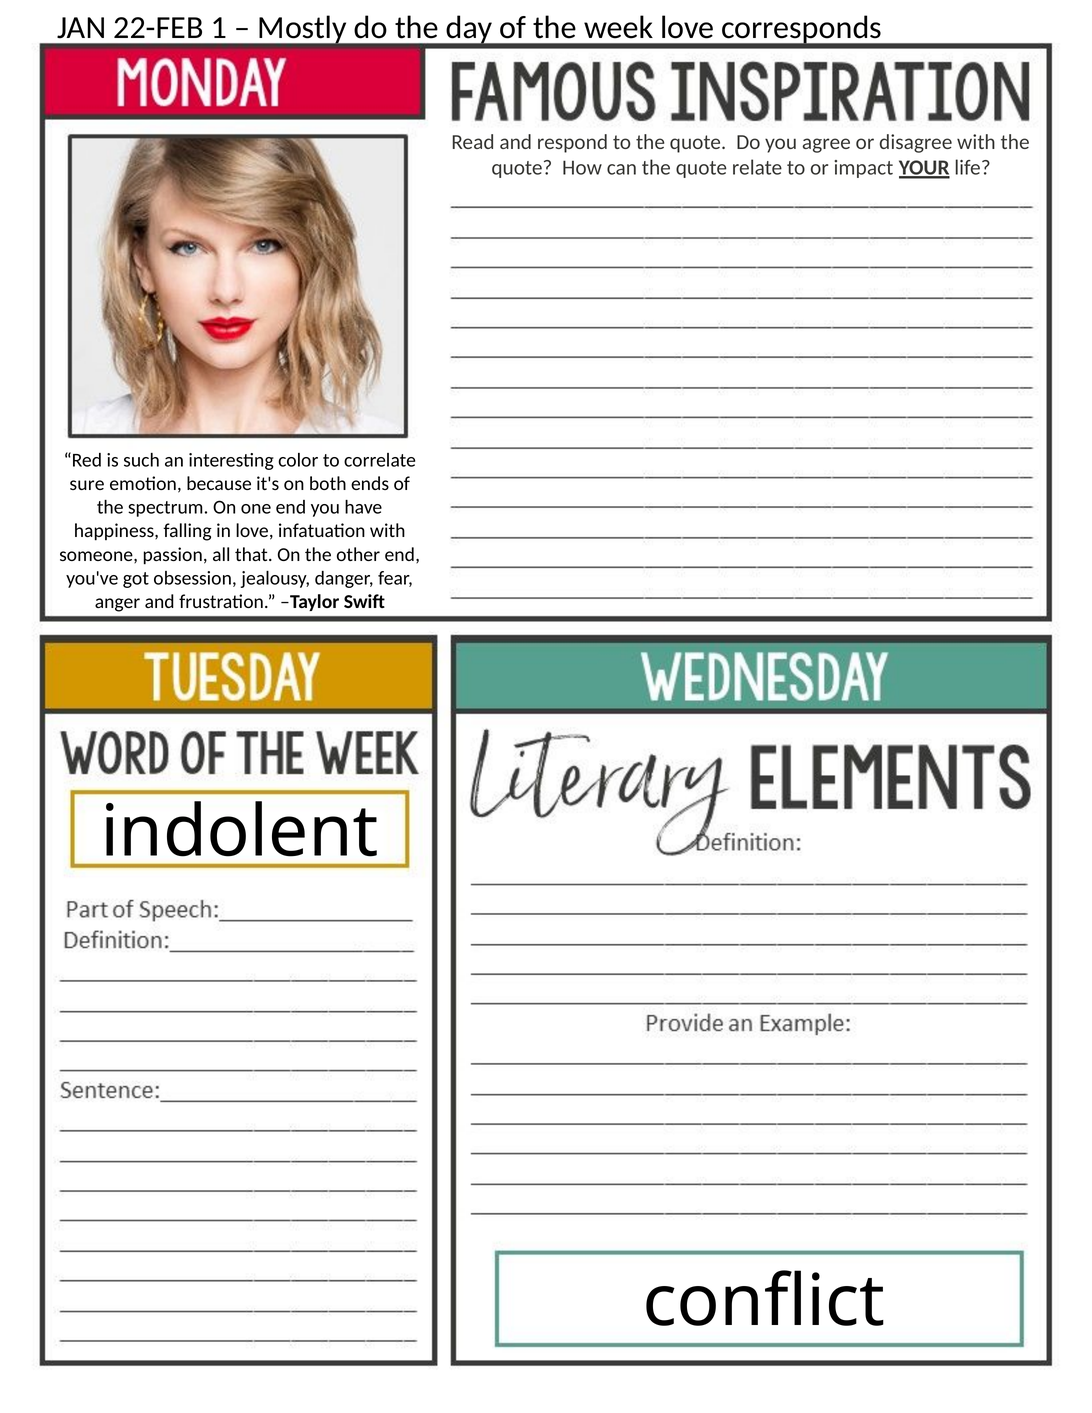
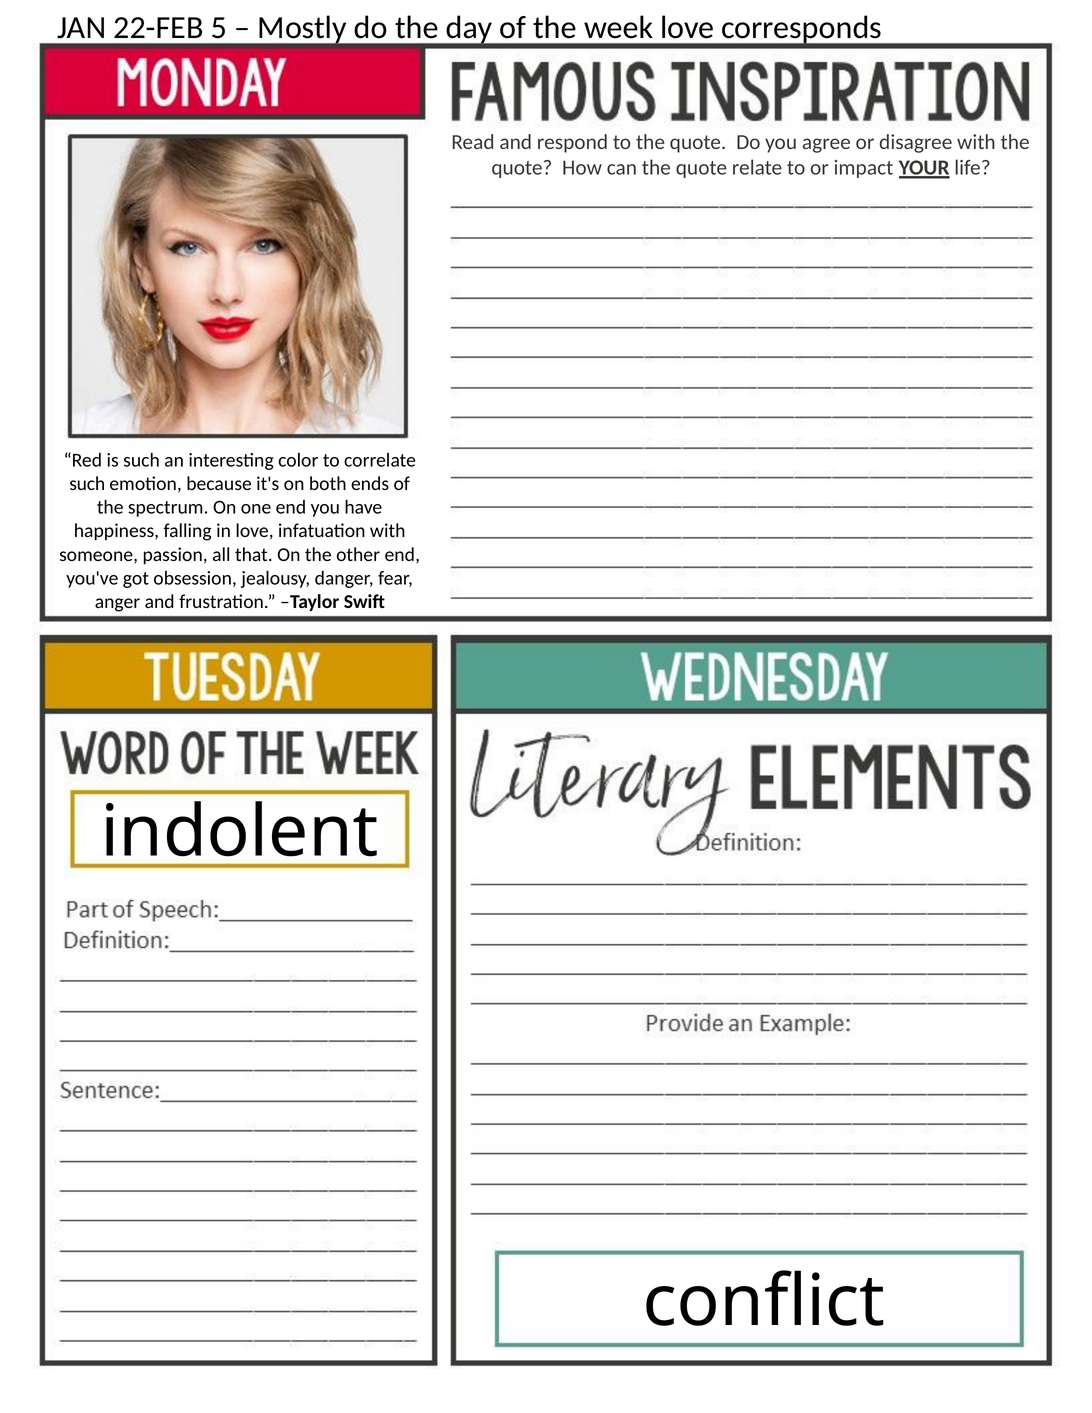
1: 1 -> 5 (219, 28)
sure: sure -> such (87, 484)
